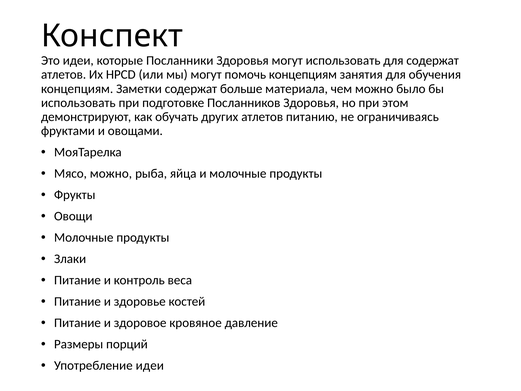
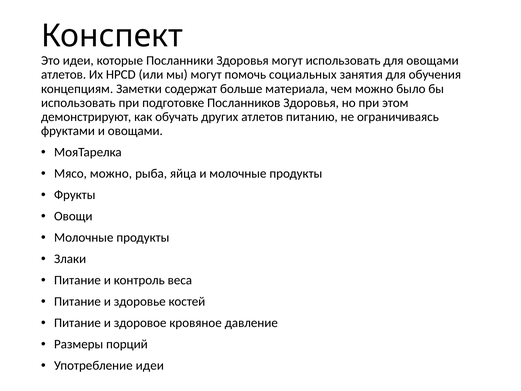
для содержат: содержат -> овощами (433, 61)
помочь концепциям: концепциям -> социальных (303, 75)
